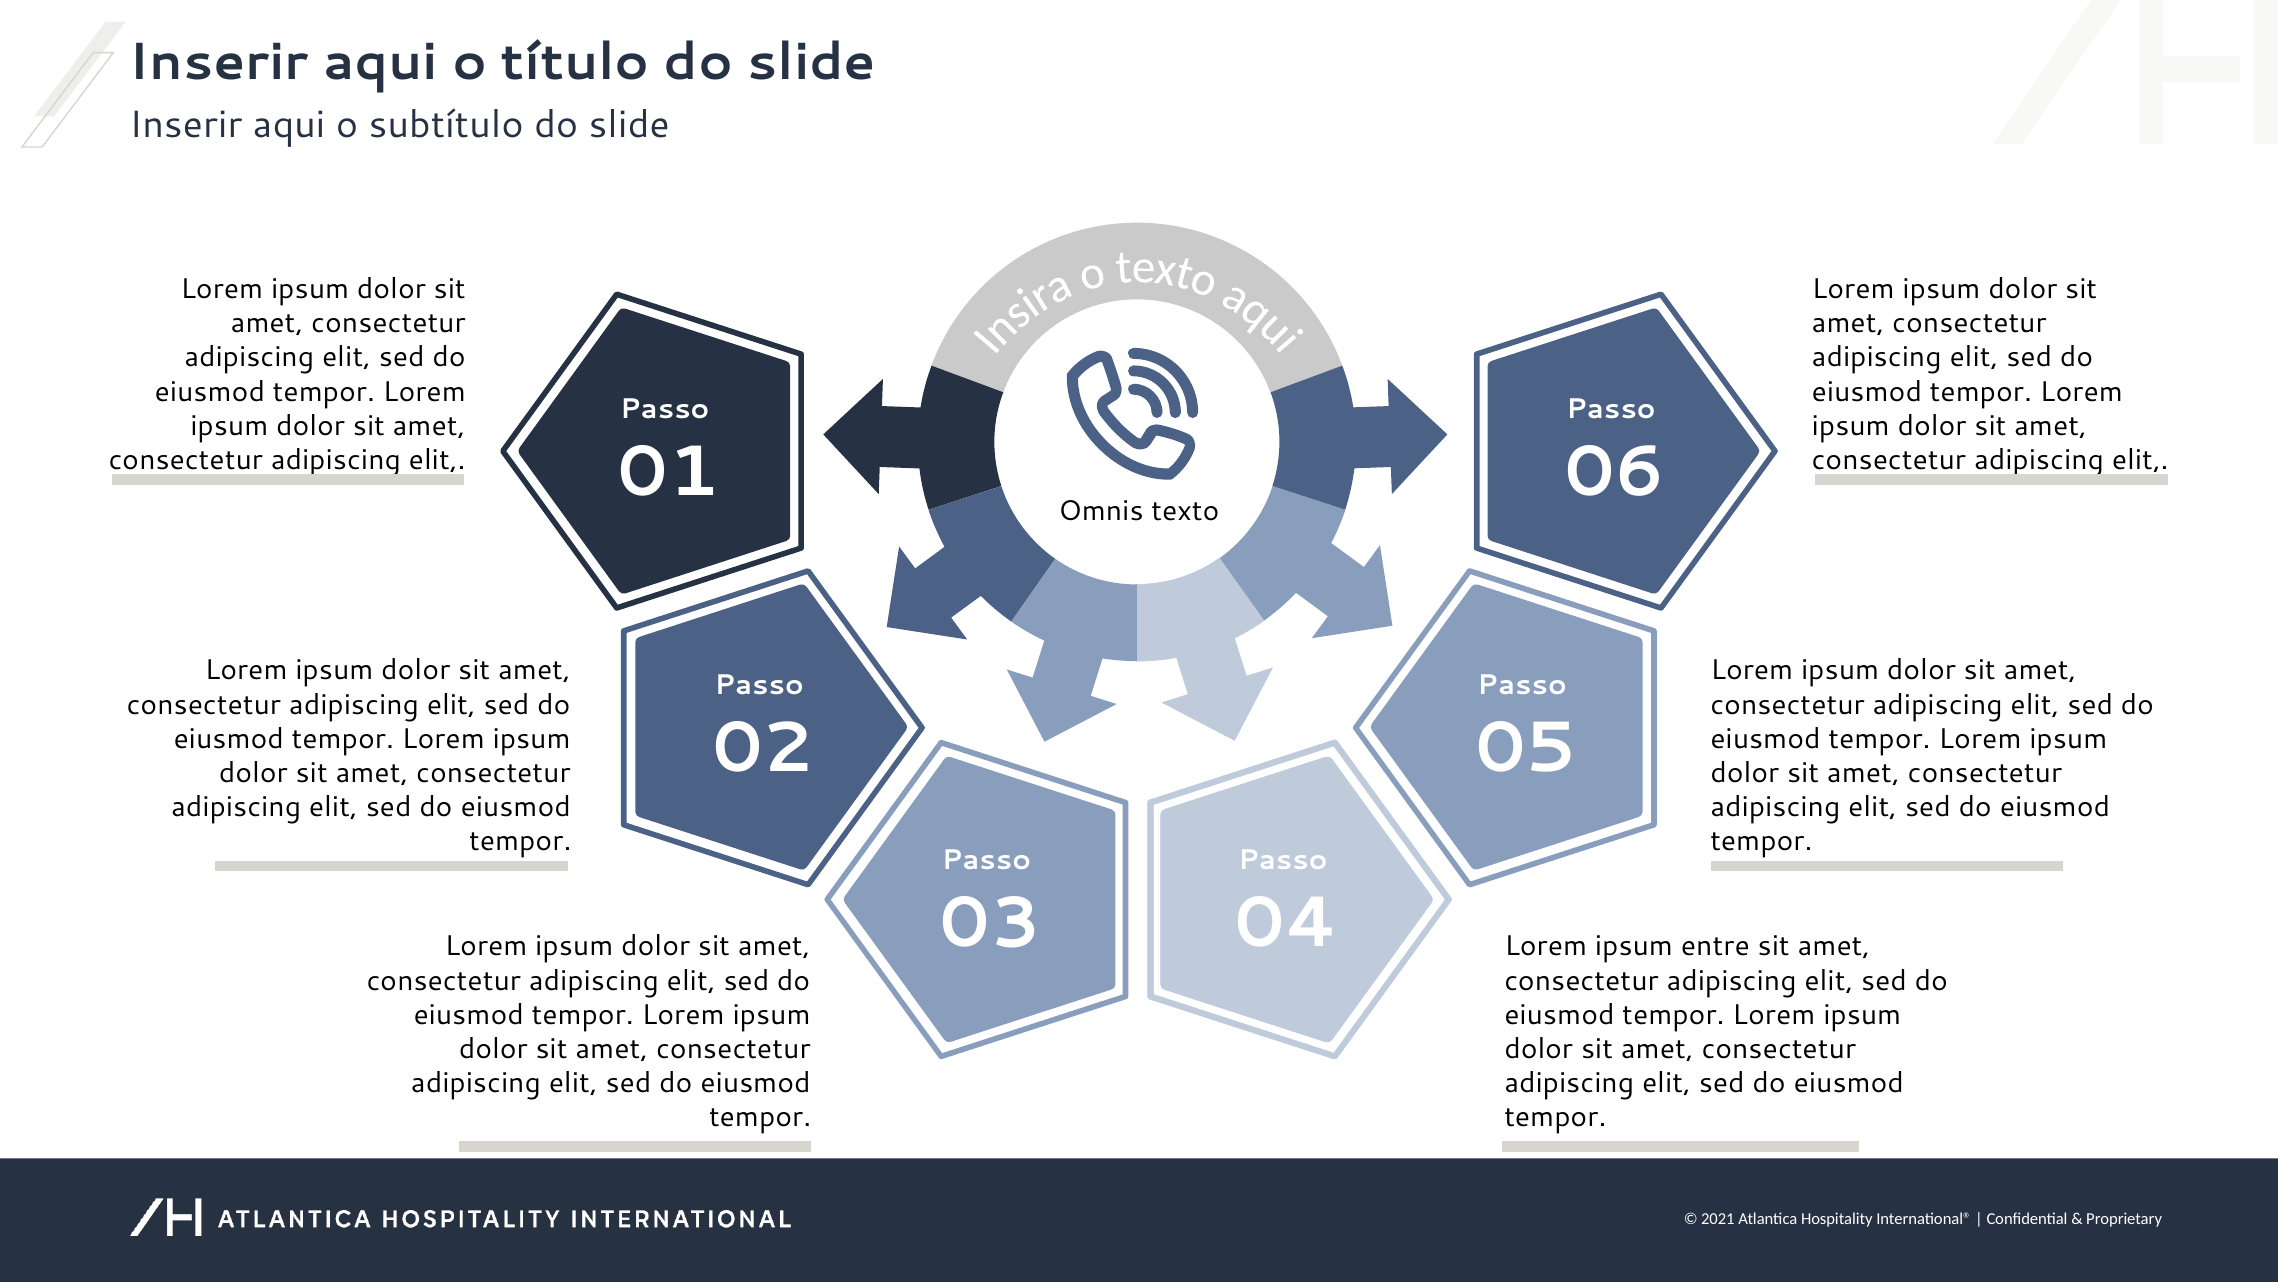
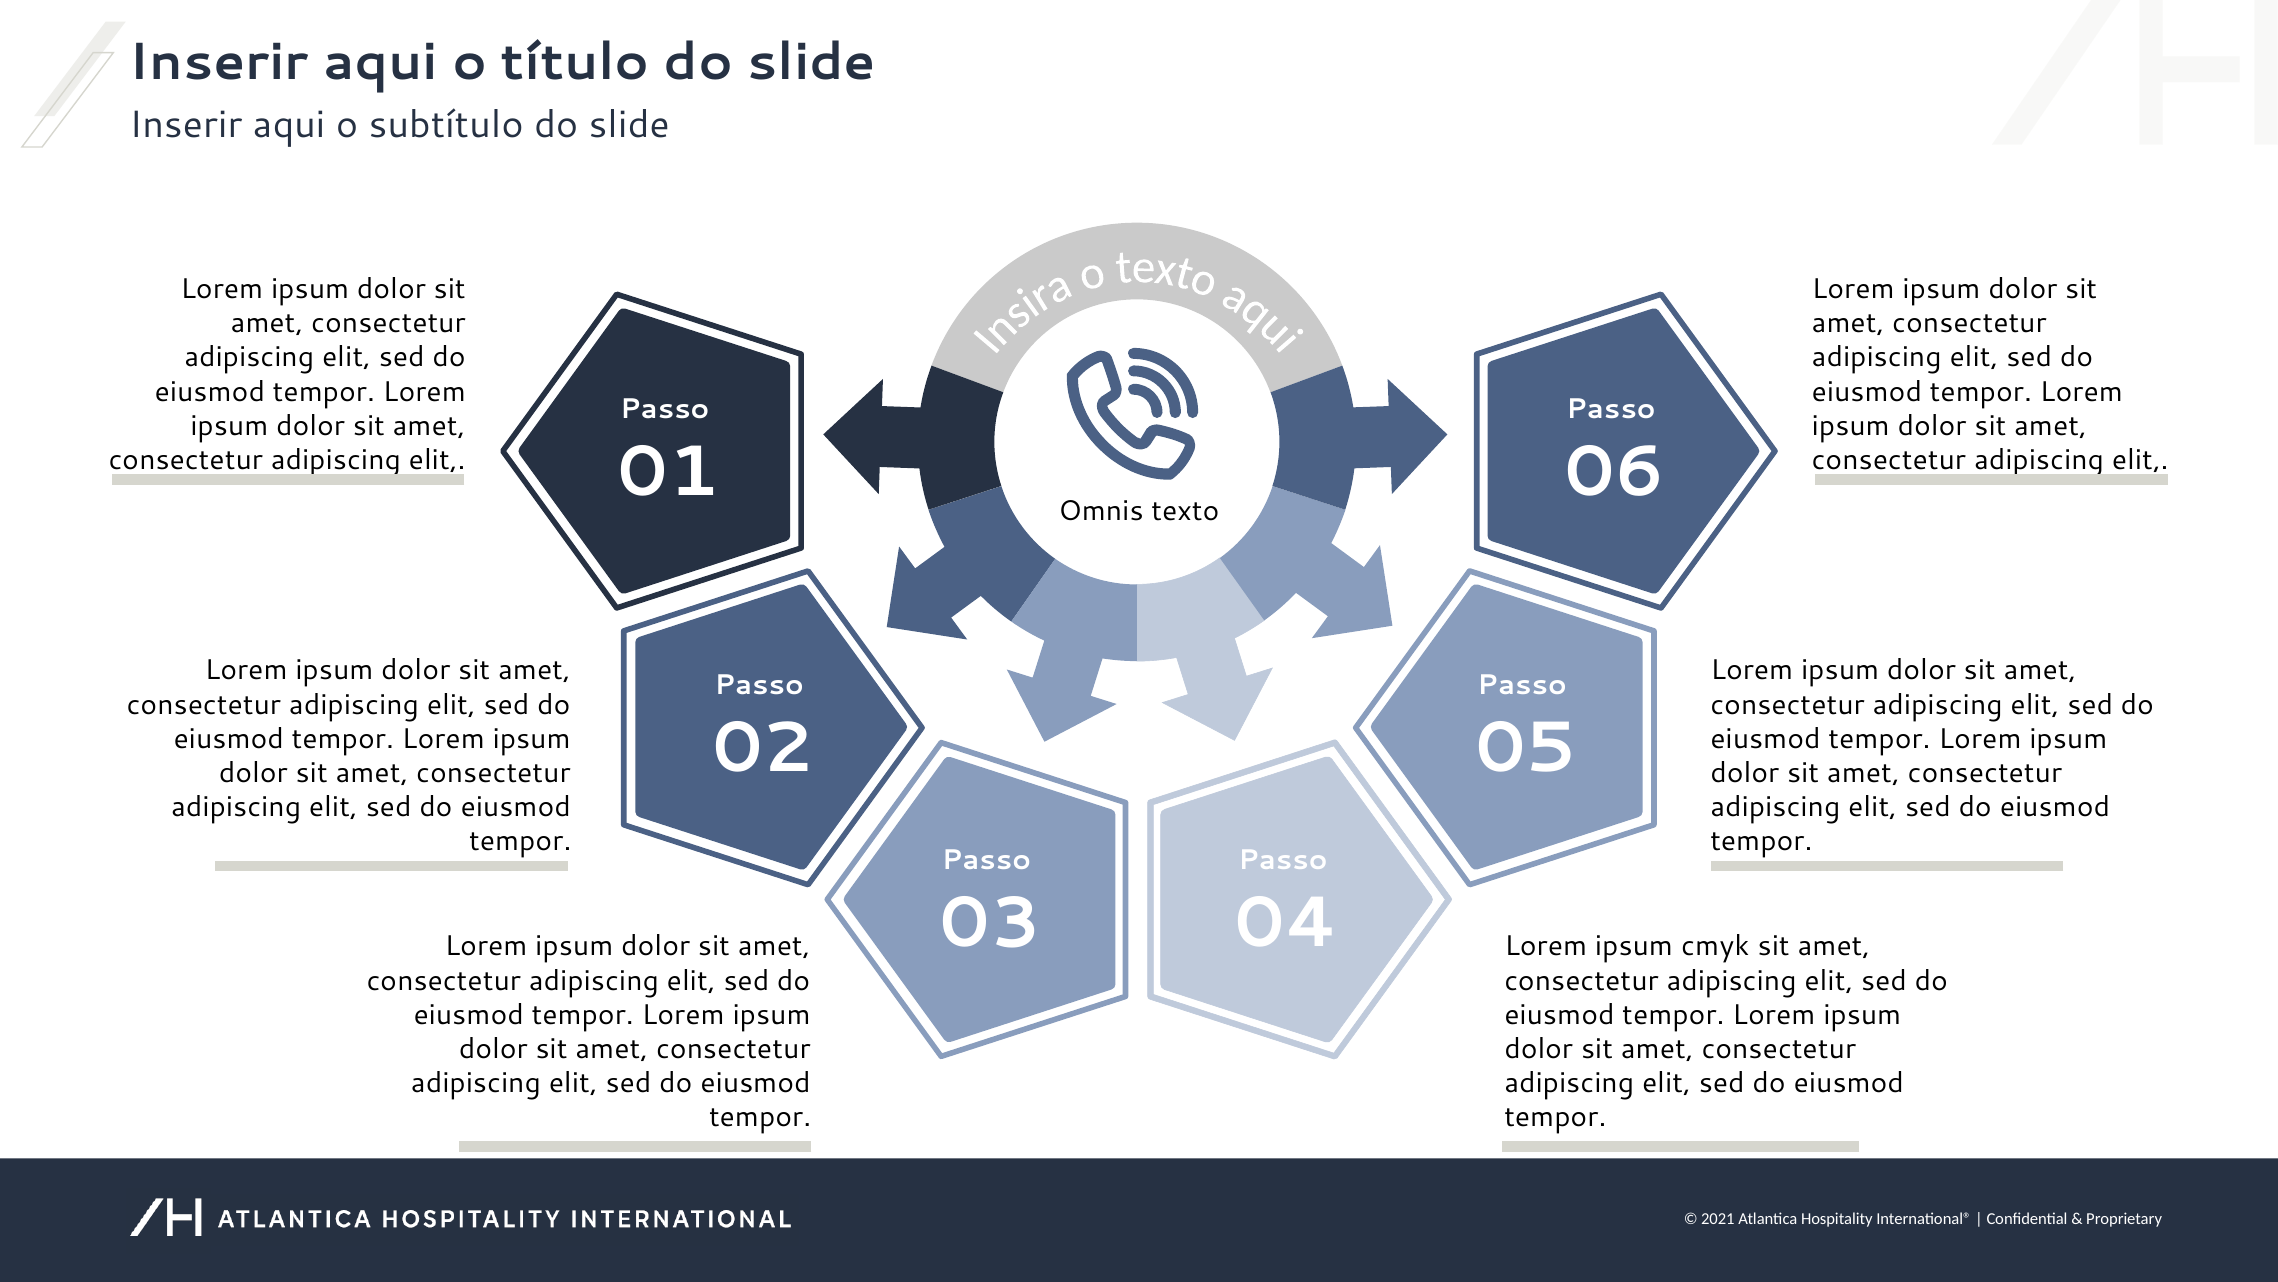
entre: entre -> cmyk (1715, 946)
